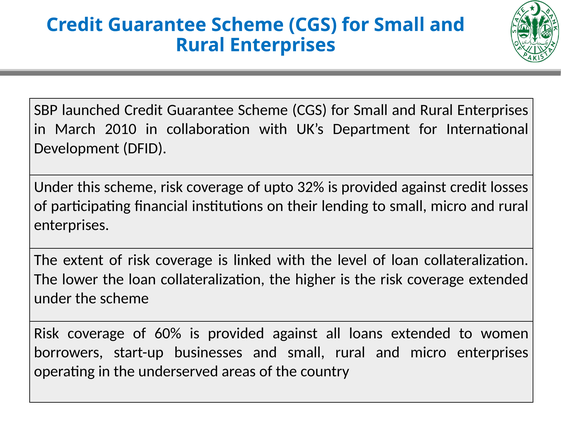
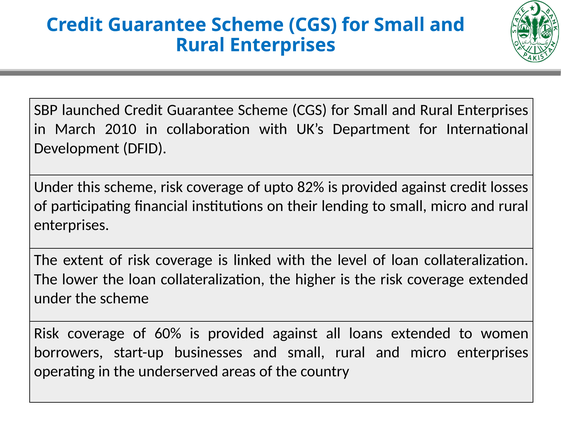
32%: 32% -> 82% (311, 187)
